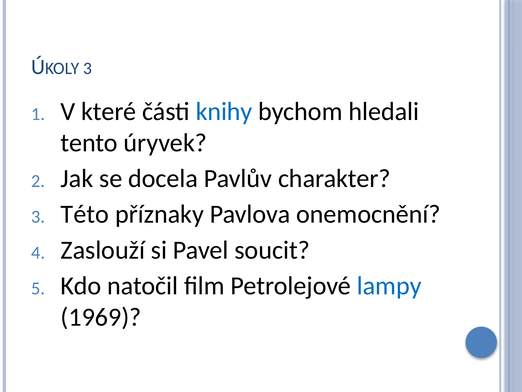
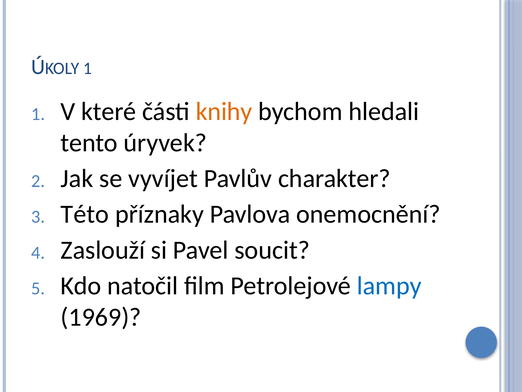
3: 3 -> 1 (88, 68)
knihy colour: blue -> orange (224, 111)
docela: docela -> vyvíjet (163, 178)
